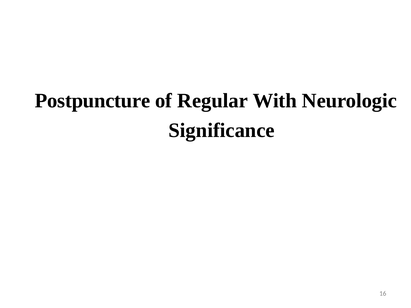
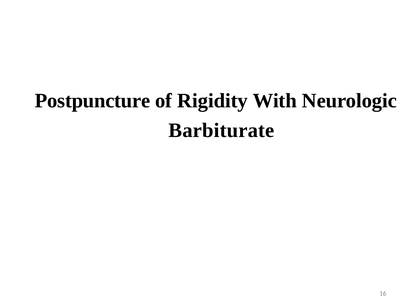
Regular: Regular -> Rigidity (213, 101)
Significance: Significance -> Barbiturate (221, 130)
